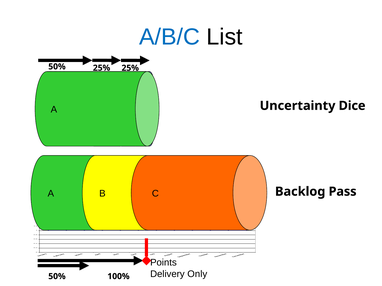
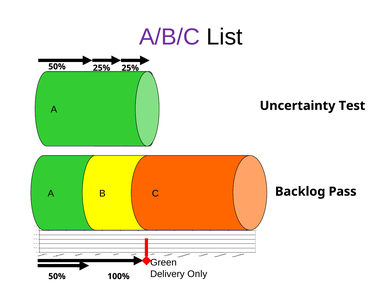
A/B/C colour: blue -> purple (170, 37)
Dice: Dice -> Test (352, 106)
Points: Points -> Green (163, 263)
